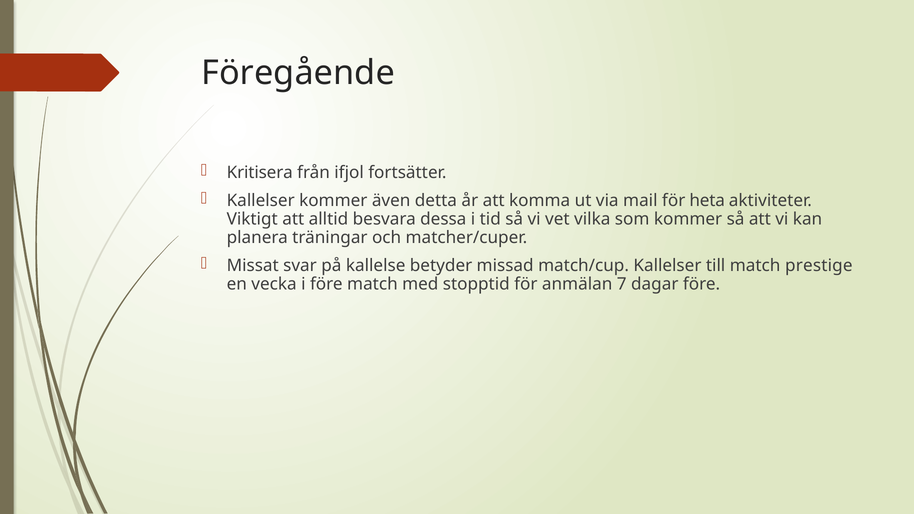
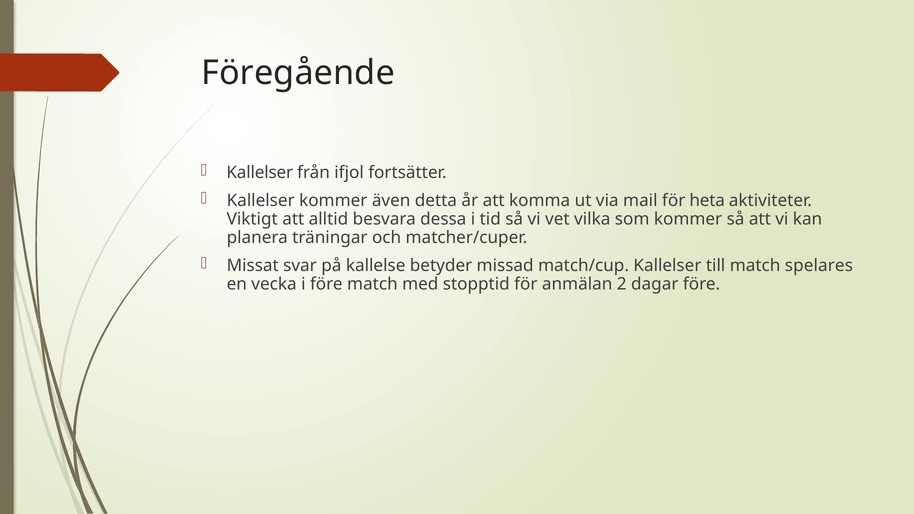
Kritisera: Kritisera -> Kallelser (260, 173)
prestige: prestige -> spelares (819, 266)
7: 7 -> 2 (622, 284)
